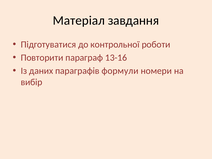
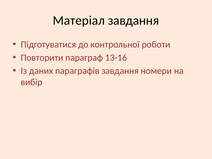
параграфів формули: формули -> завдання (120, 71)
